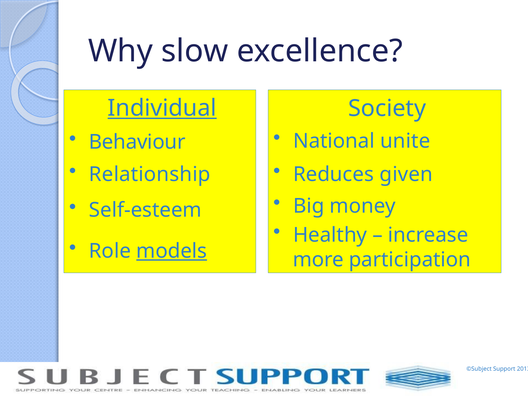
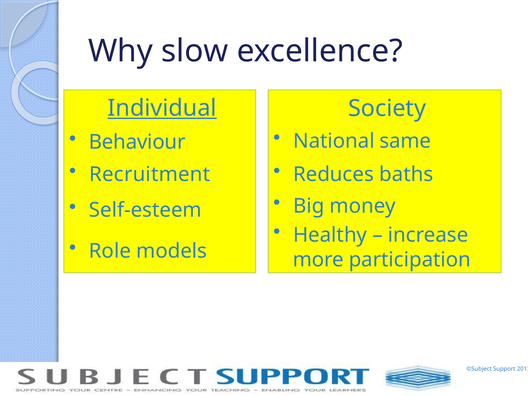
unite: unite -> same (405, 141)
Relationship: Relationship -> Recruitment (150, 174)
given: given -> baths (406, 174)
models underline: present -> none (172, 251)
